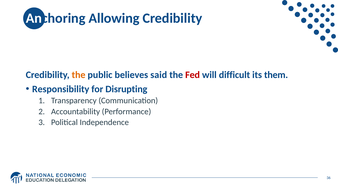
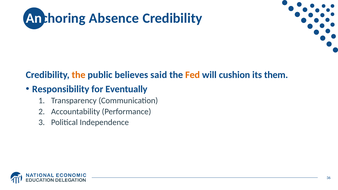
Allowing: Allowing -> Absence (114, 18)
Fed colour: red -> orange (193, 75)
difficult: difficult -> cushion (234, 75)
Disrupting: Disrupting -> Eventually (126, 89)
